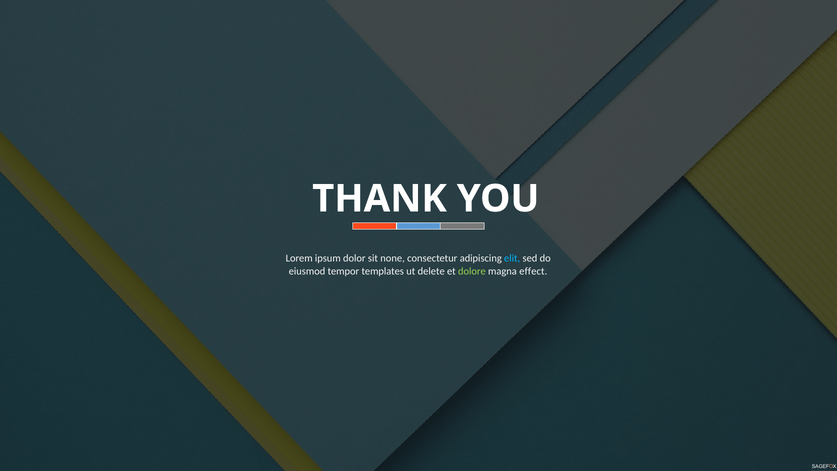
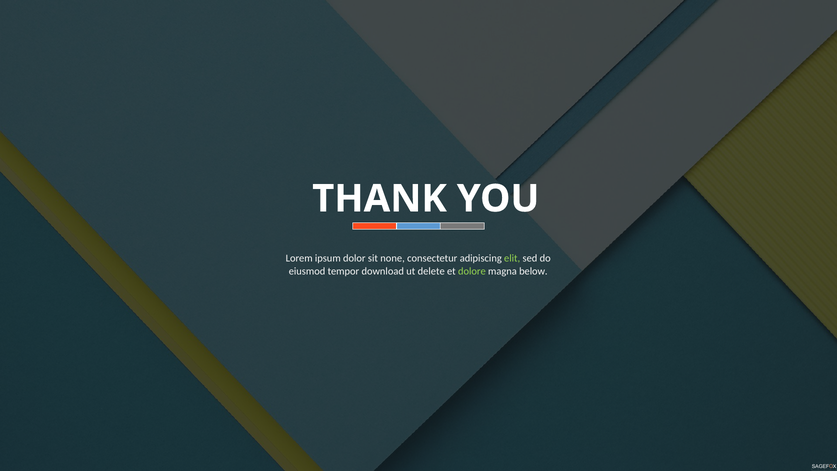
elit colour: light blue -> light green (512, 258)
templates: templates -> download (383, 271)
effect: effect -> below (533, 271)
